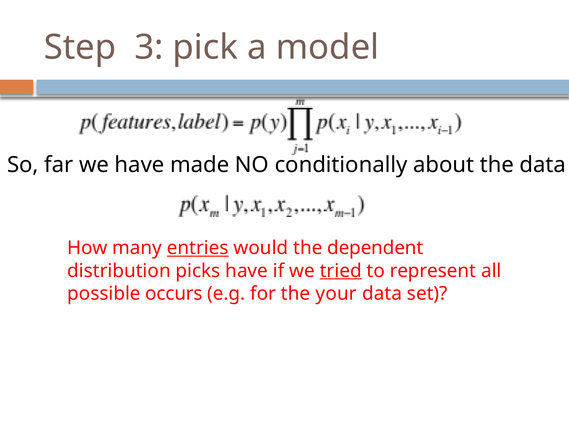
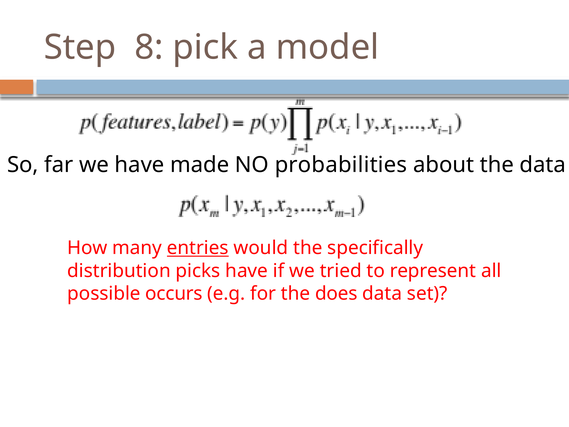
3: 3 -> 8 (149, 47)
conditionally: conditionally -> probabilities (341, 165)
dependent: dependent -> specifically (375, 248)
tried underline: present -> none (341, 271)
your: your -> does (336, 293)
